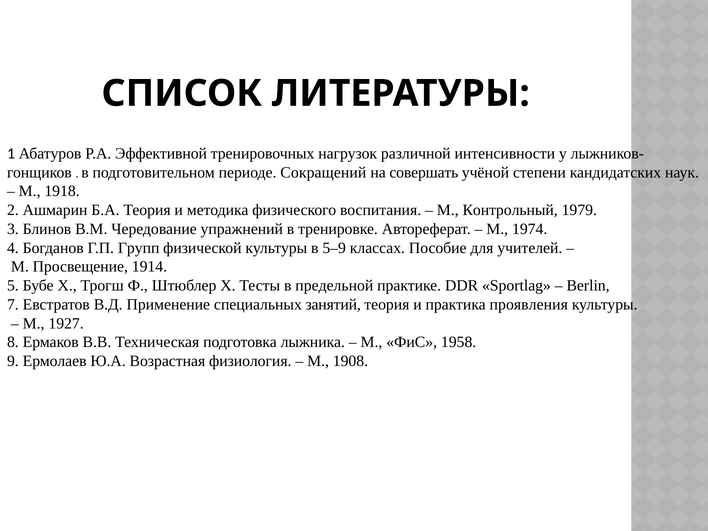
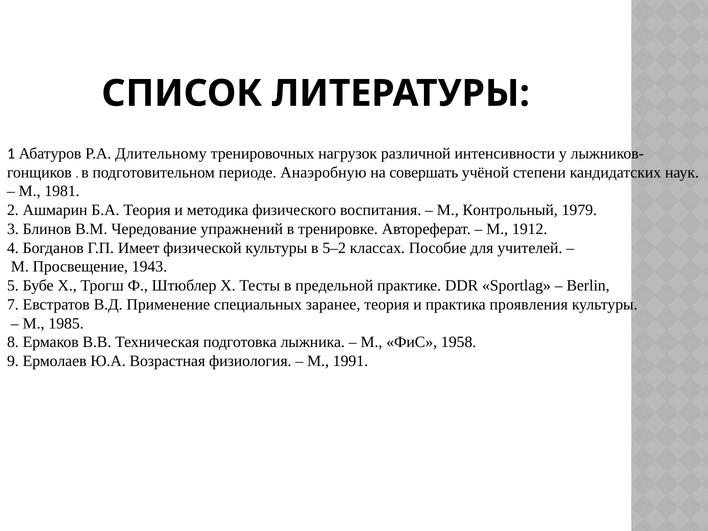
Эффективной: Эффективной -> Длительному (161, 154)
Сокращений: Сокращений -> Анаэробную (323, 172)
1918: 1918 -> 1981 (62, 191)
1974: 1974 -> 1912 (530, 229)
Групп: Групп -> Имеет (139, 248)
5–9: 5–9 -> 5–2 (334, 248)
1914: 1914 -> 1943 (149, 267)
занятий: занятий -> заранее (333, 304)
1927: 1927 -> 1985 (66, 323)
1908: 1908 -> 1991 (350, 361)
